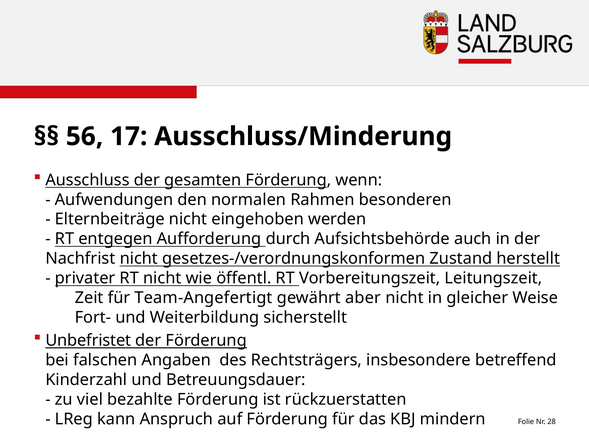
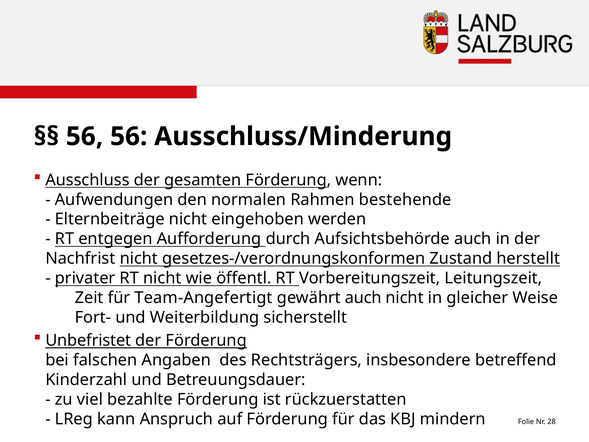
56 17: 17 -> 56 (129, 136)
besonderen: besonderen -> bestehende (405, 199)
gewährt aber: aber -> auch (363, 298)
